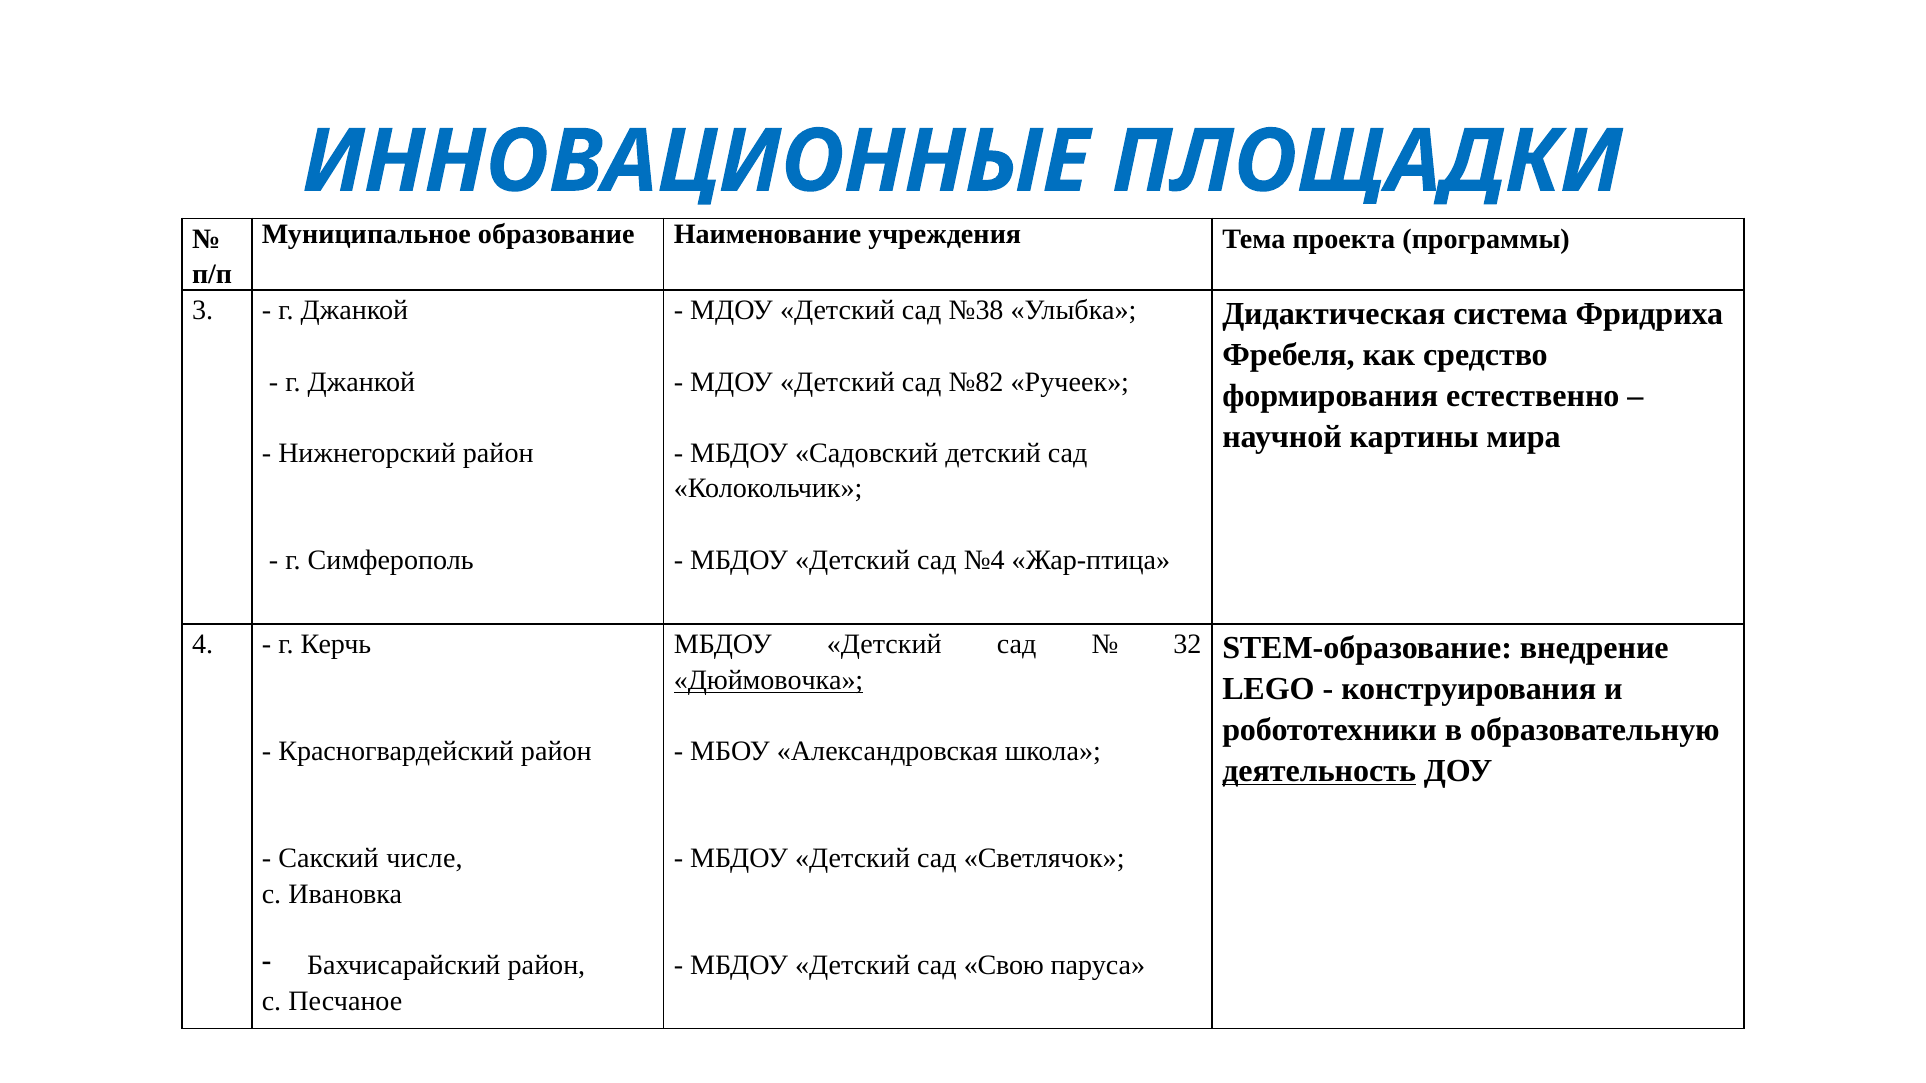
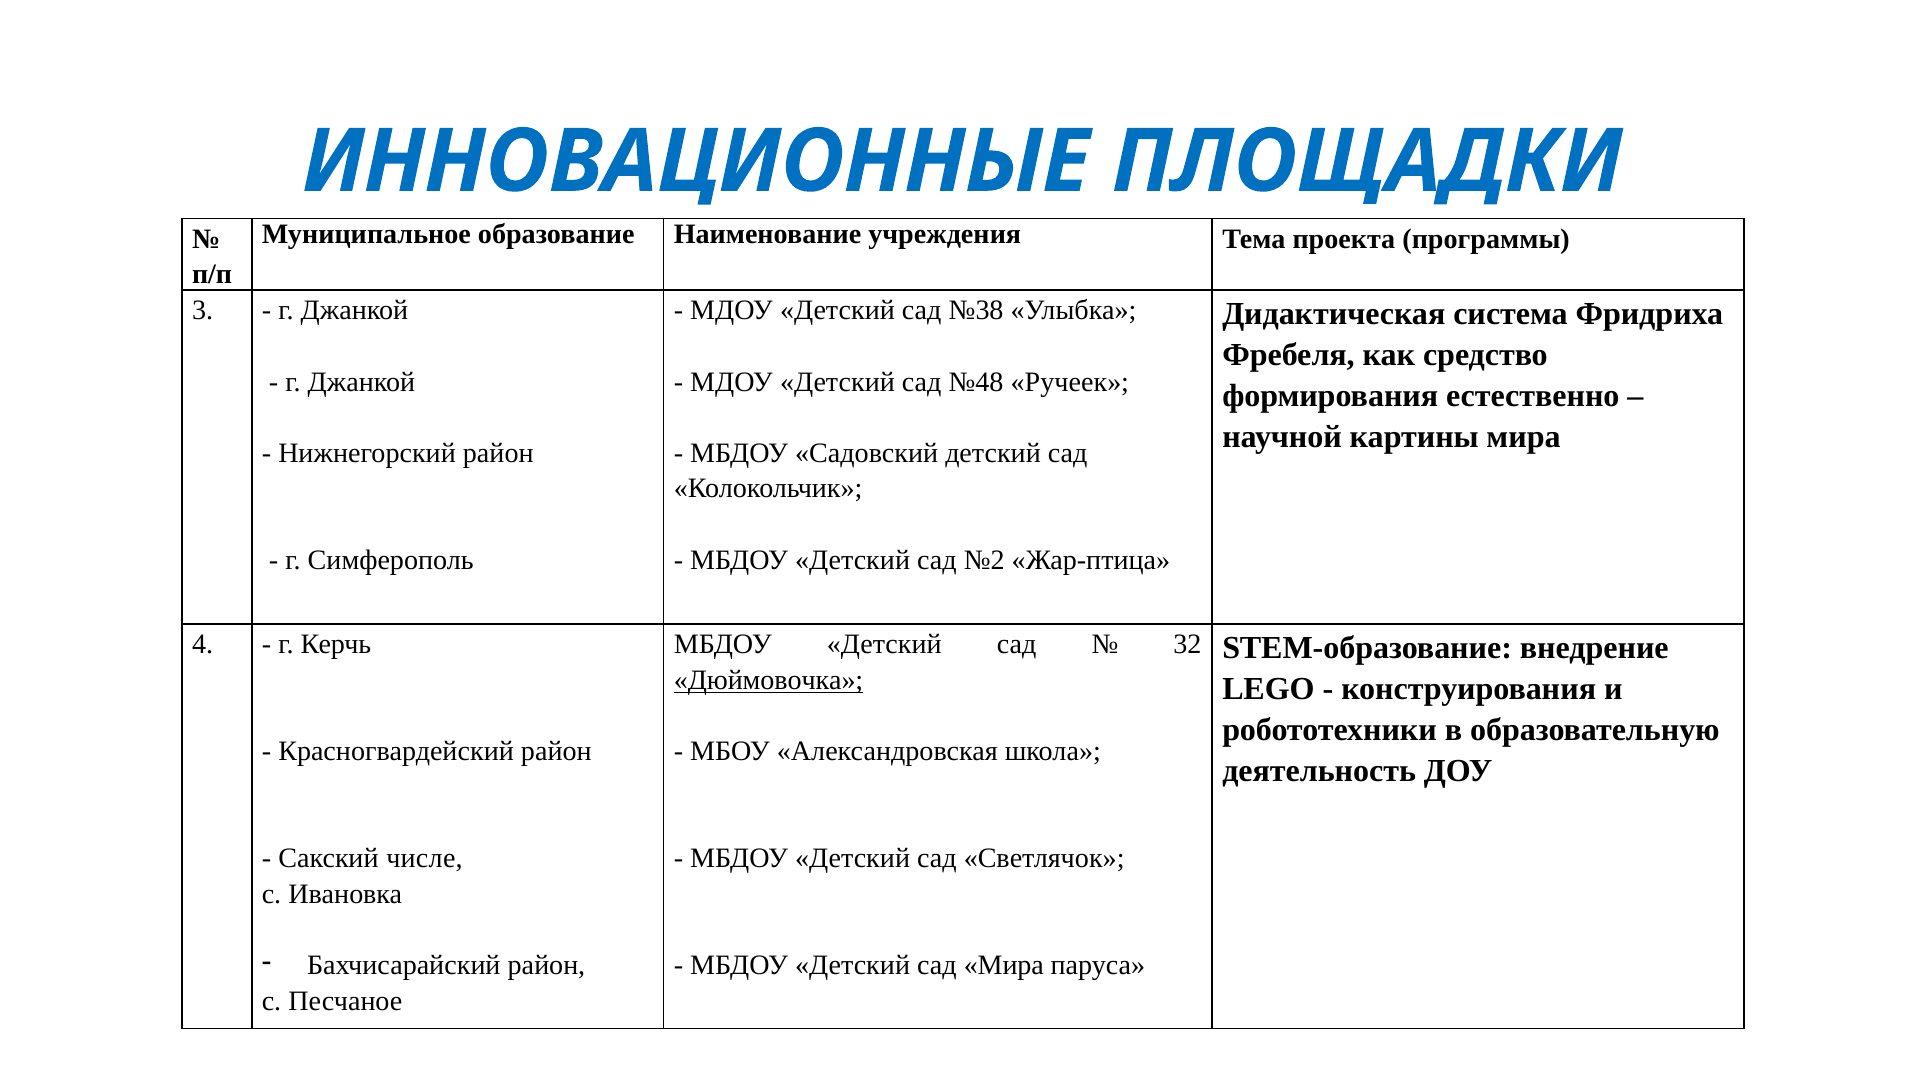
№82: №82 -> №48 (976, 382)
№4: №4 -> №2 (984, 560)
деятельность underline: present -> none (1319, 771)
сад Свою: Свою -> Мира (1004, 966)
